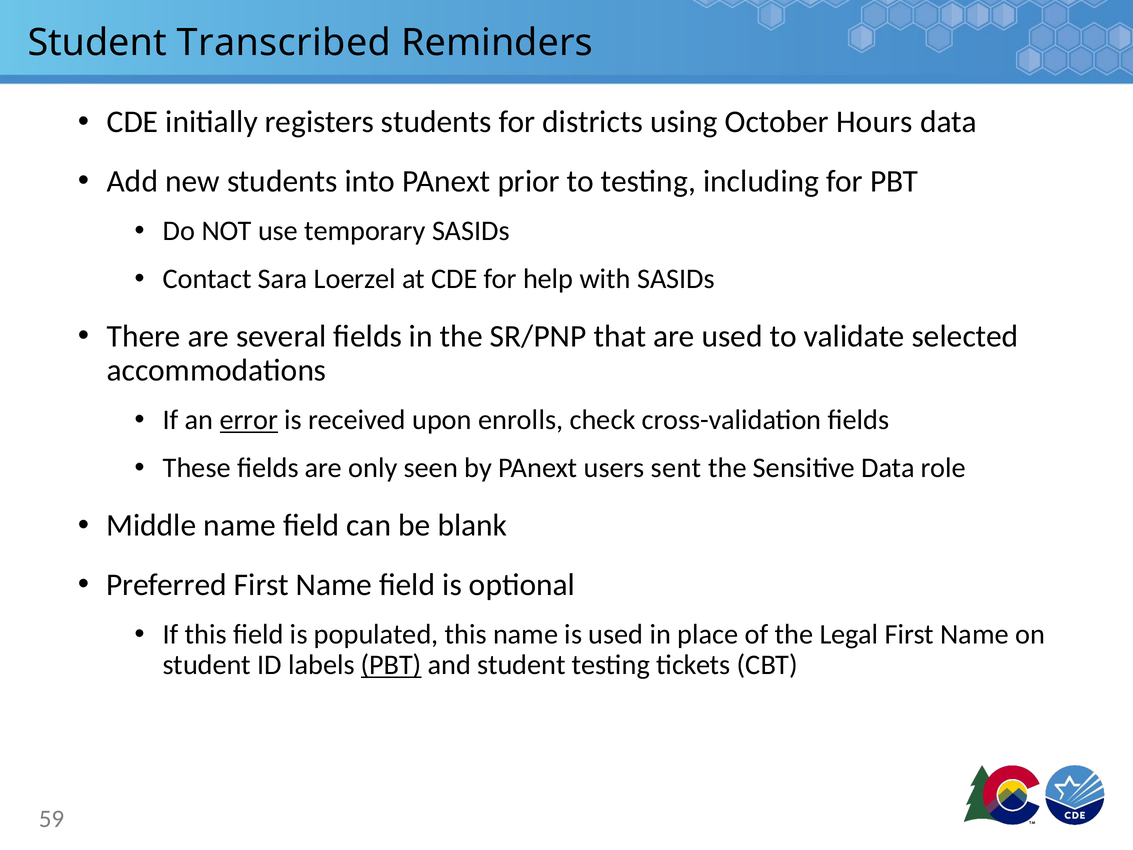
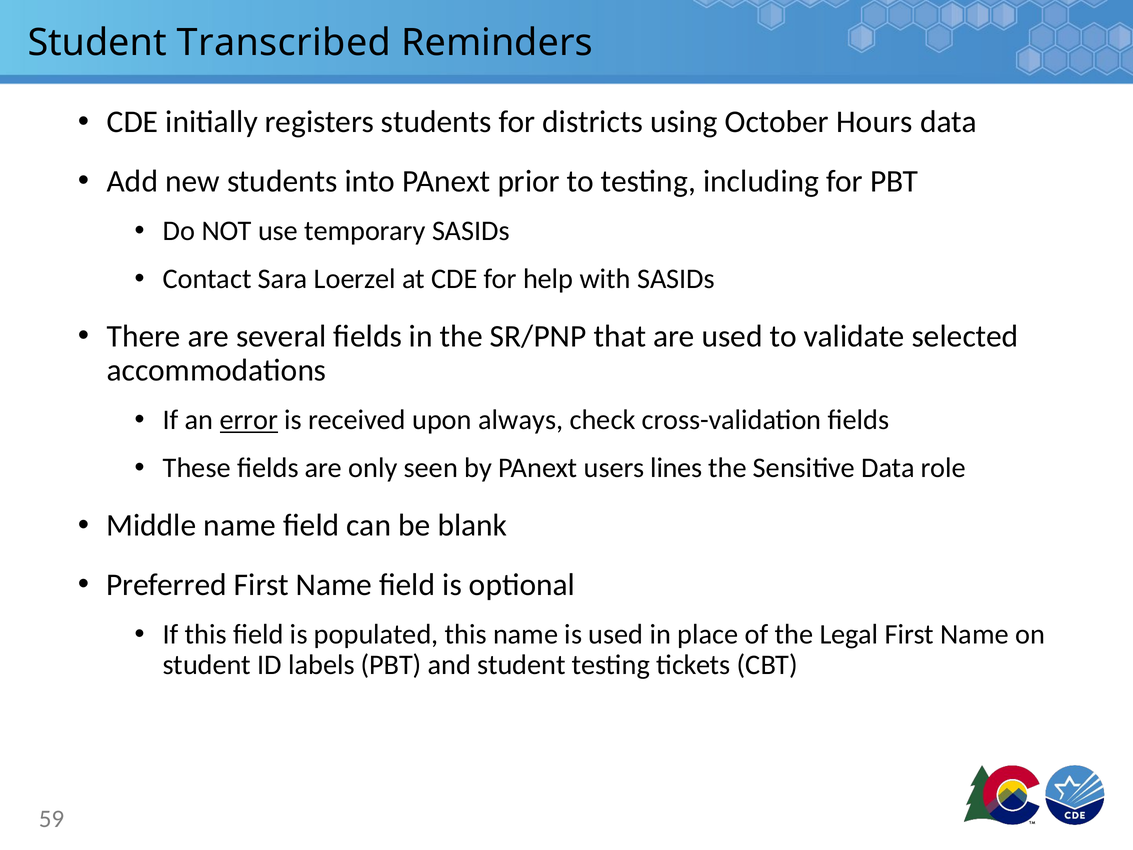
enrolls: enrolls -> always (521, 420)
sent: sent -> lines (676, 468)
PBT underline: present -> none (391, 665)
